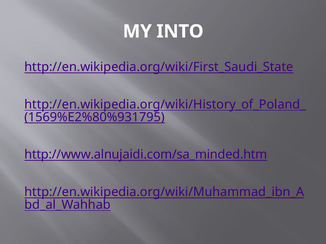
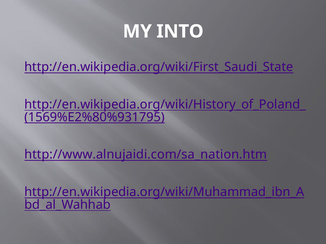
http://www.alnujaidi.com/sa_minded.htm: http://www.alnujaidi.com/sa_minded.htm -> http://www.alnujaidi.com/sa_nation.htm (146, 155)
